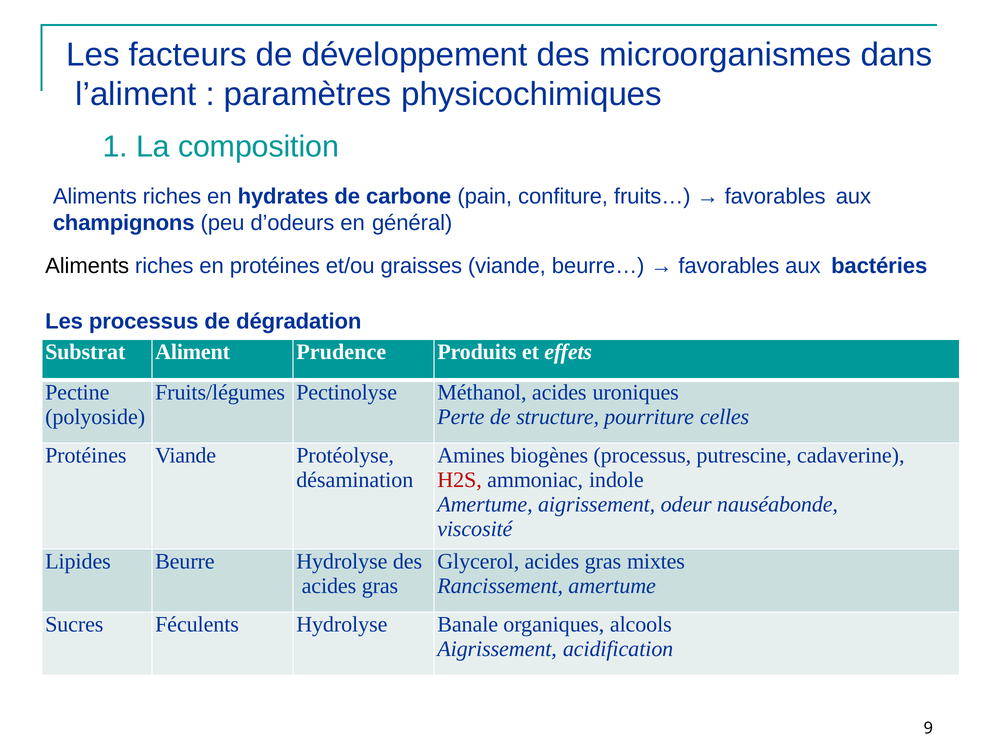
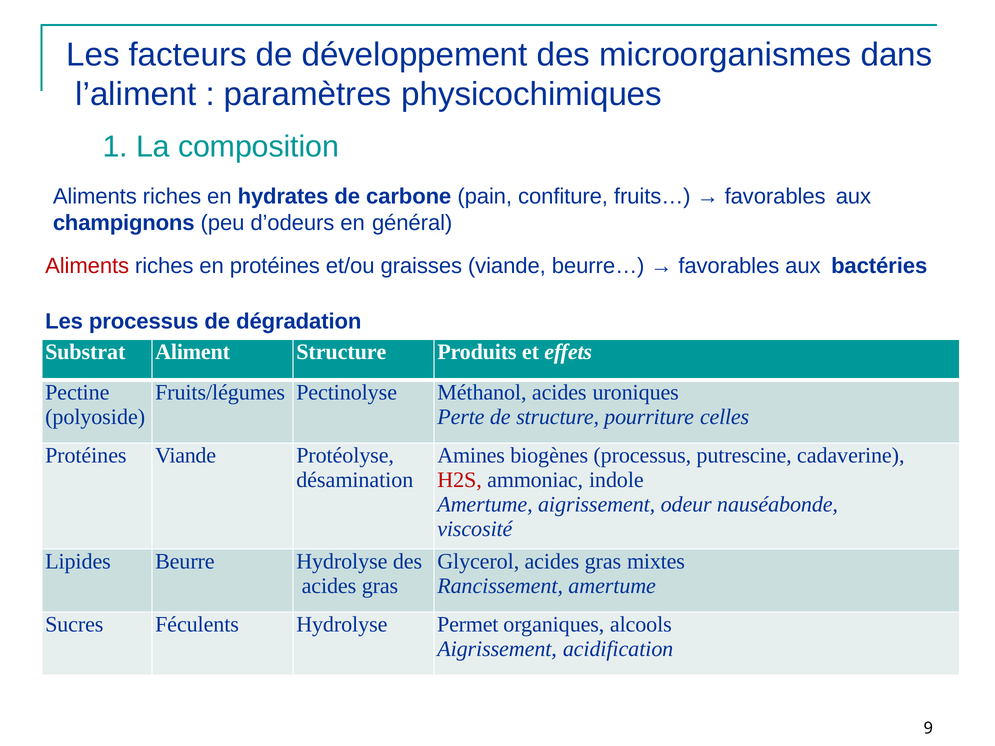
Aliments colour: black -> red (87, 266)
Aliment Prudence: Prudence -> Structure (341, 352)
Banale: Banale -> Permet (468, 625)
